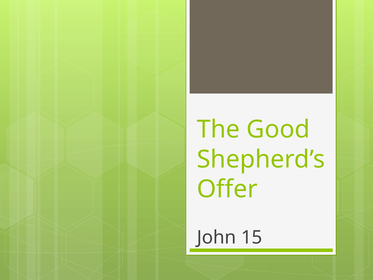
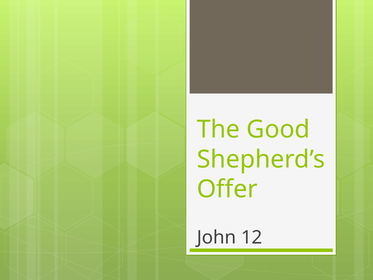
15: 15 -> 12 (252, 237)
